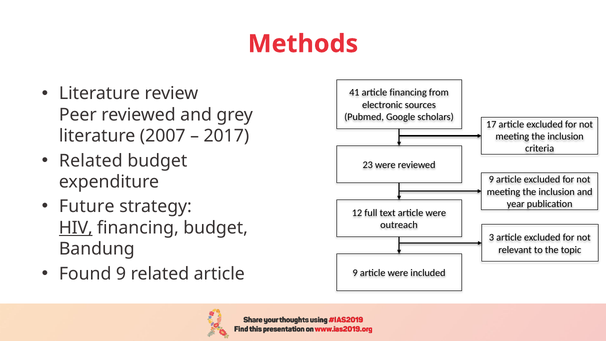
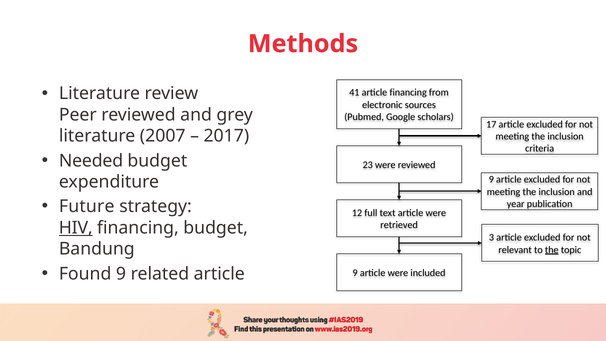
Related: Related -> Needed (91, 161)
outreach: outreach -> retrieved (399, 225)
the underline: none -> present (552, 250)
